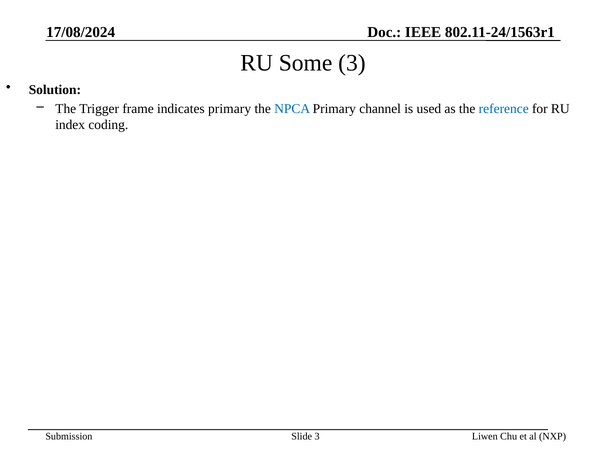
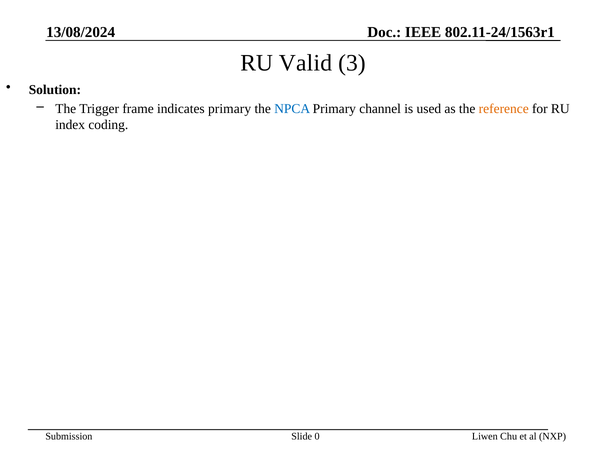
17/08/2024: 17/08/2024 -> 13/08/2024 (81, 32)
Some: Some -> Valid (305, 63)
reference colour: blue -> orange (504, 109)
Slide 3: 3 -> 0 (317, 436)
